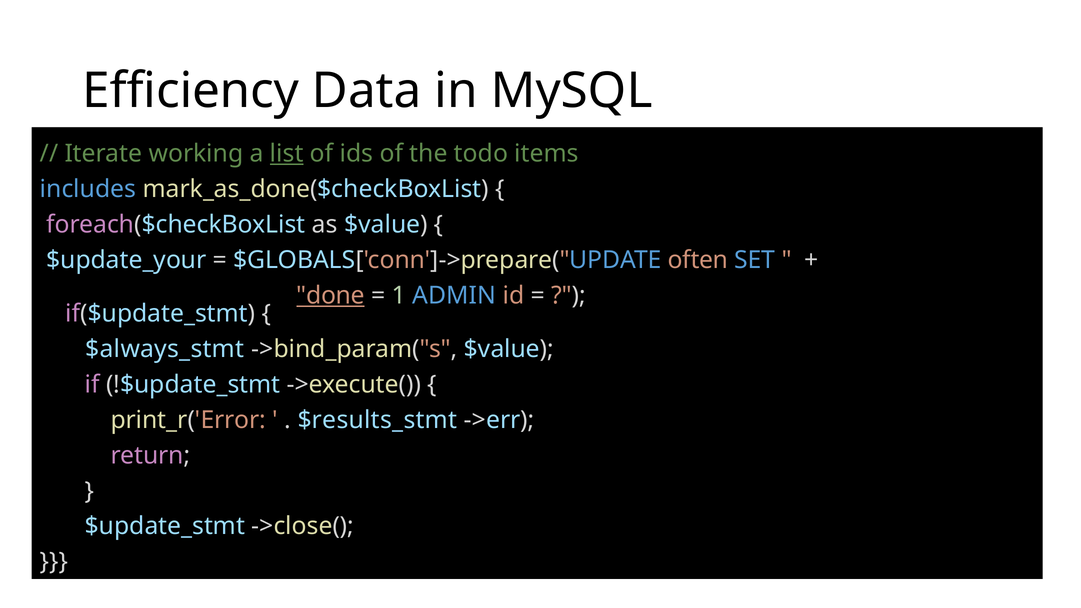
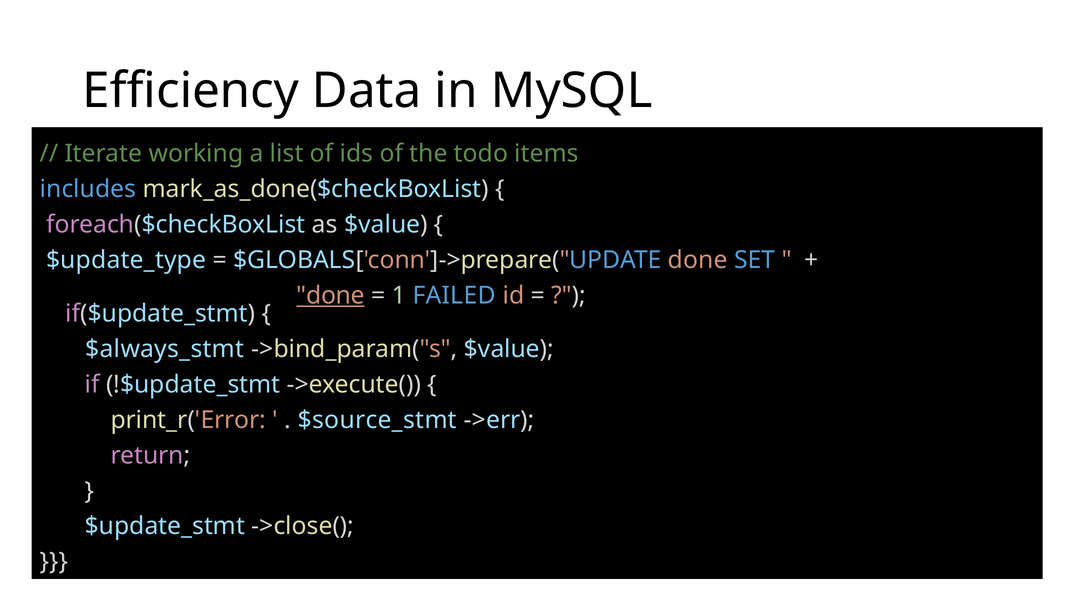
list underline: present -> none (287, 154)
$update_your: $update_your -> $update_type (126, 260)
$GLOBALS['conn']->prepare("UPDATE often: often -> done (698, 260)
ADMIN: ADMIN -> FAILED (454, 296)
$results_stmt: $results_stmt -> $source_stmt (377, 420)
